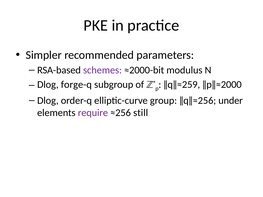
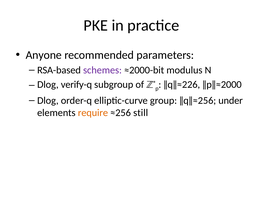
Simpler: Simpler -> Anyone (44, 55)
forge-q: forge-q -> verify-q (76, 85)
ǁqǁ≈259: ǁqǁ≈259 -> ǁqǁ≈226 (182, 85)
require colour: purple -> orange (93, 113)
